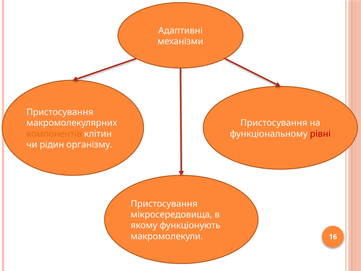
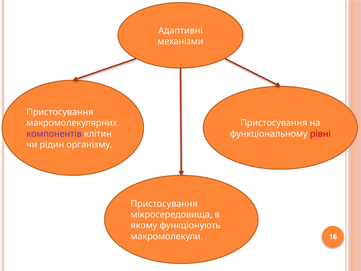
компонентів colour: orange -> purple (54, 134)
